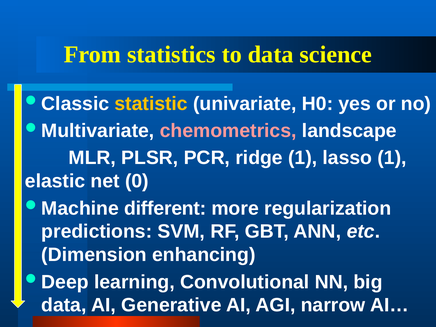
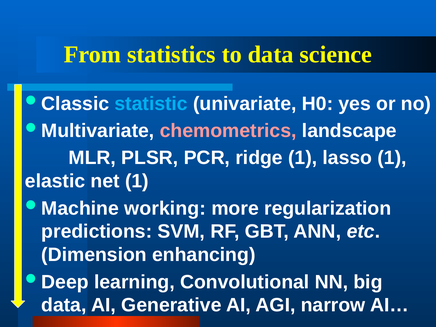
statistic colour: yellow -> light blue (151, 104)
net 0: 0 -> 1 (137, 181)
different: different -> working (165, 208)
